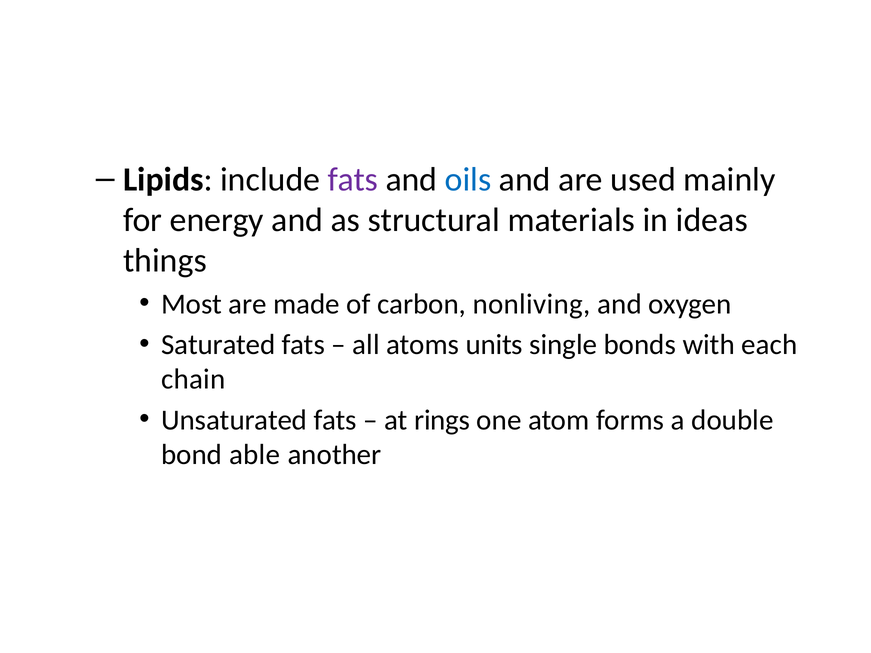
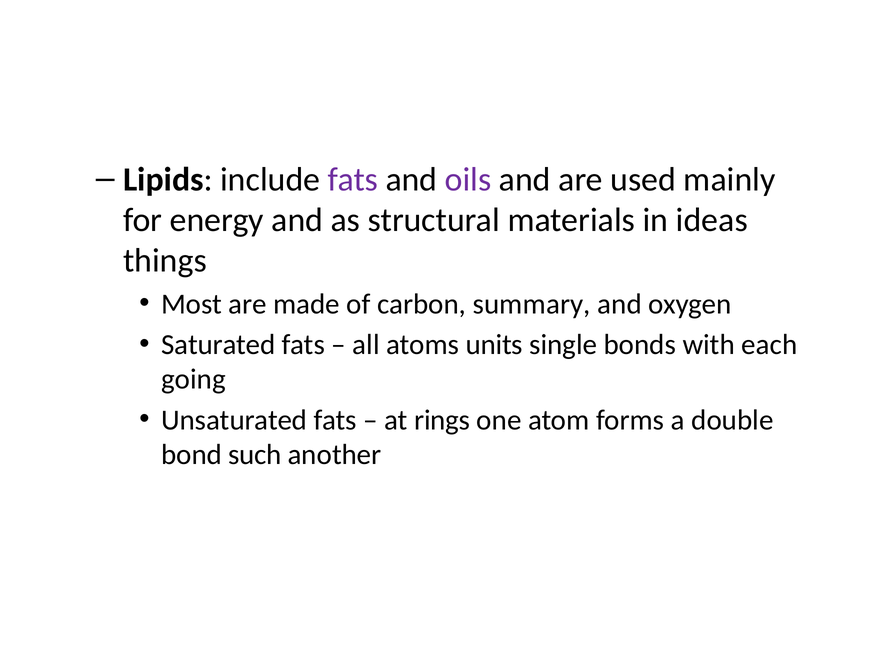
oils colour: blue -> purple (468, 179)
nonliving: nonliving -> summary (532, 304)
chain: chain -> going (194, 380)
able: able -> such (255, 455)
